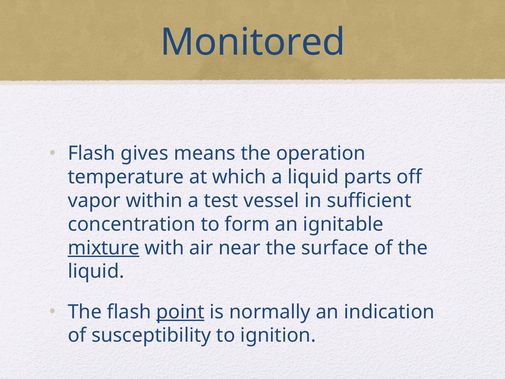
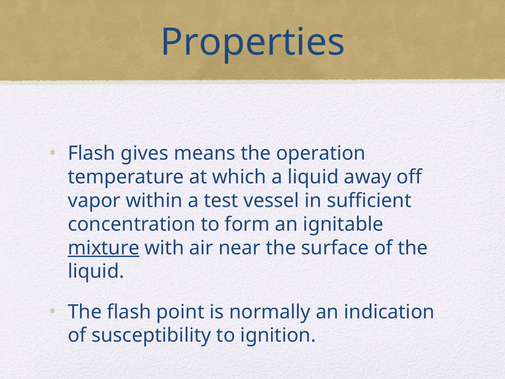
Monitored: Monitored -> Properties (253, 42)
parts: parts -> away (368, 177)
point underline: present -> none (180, 312)
